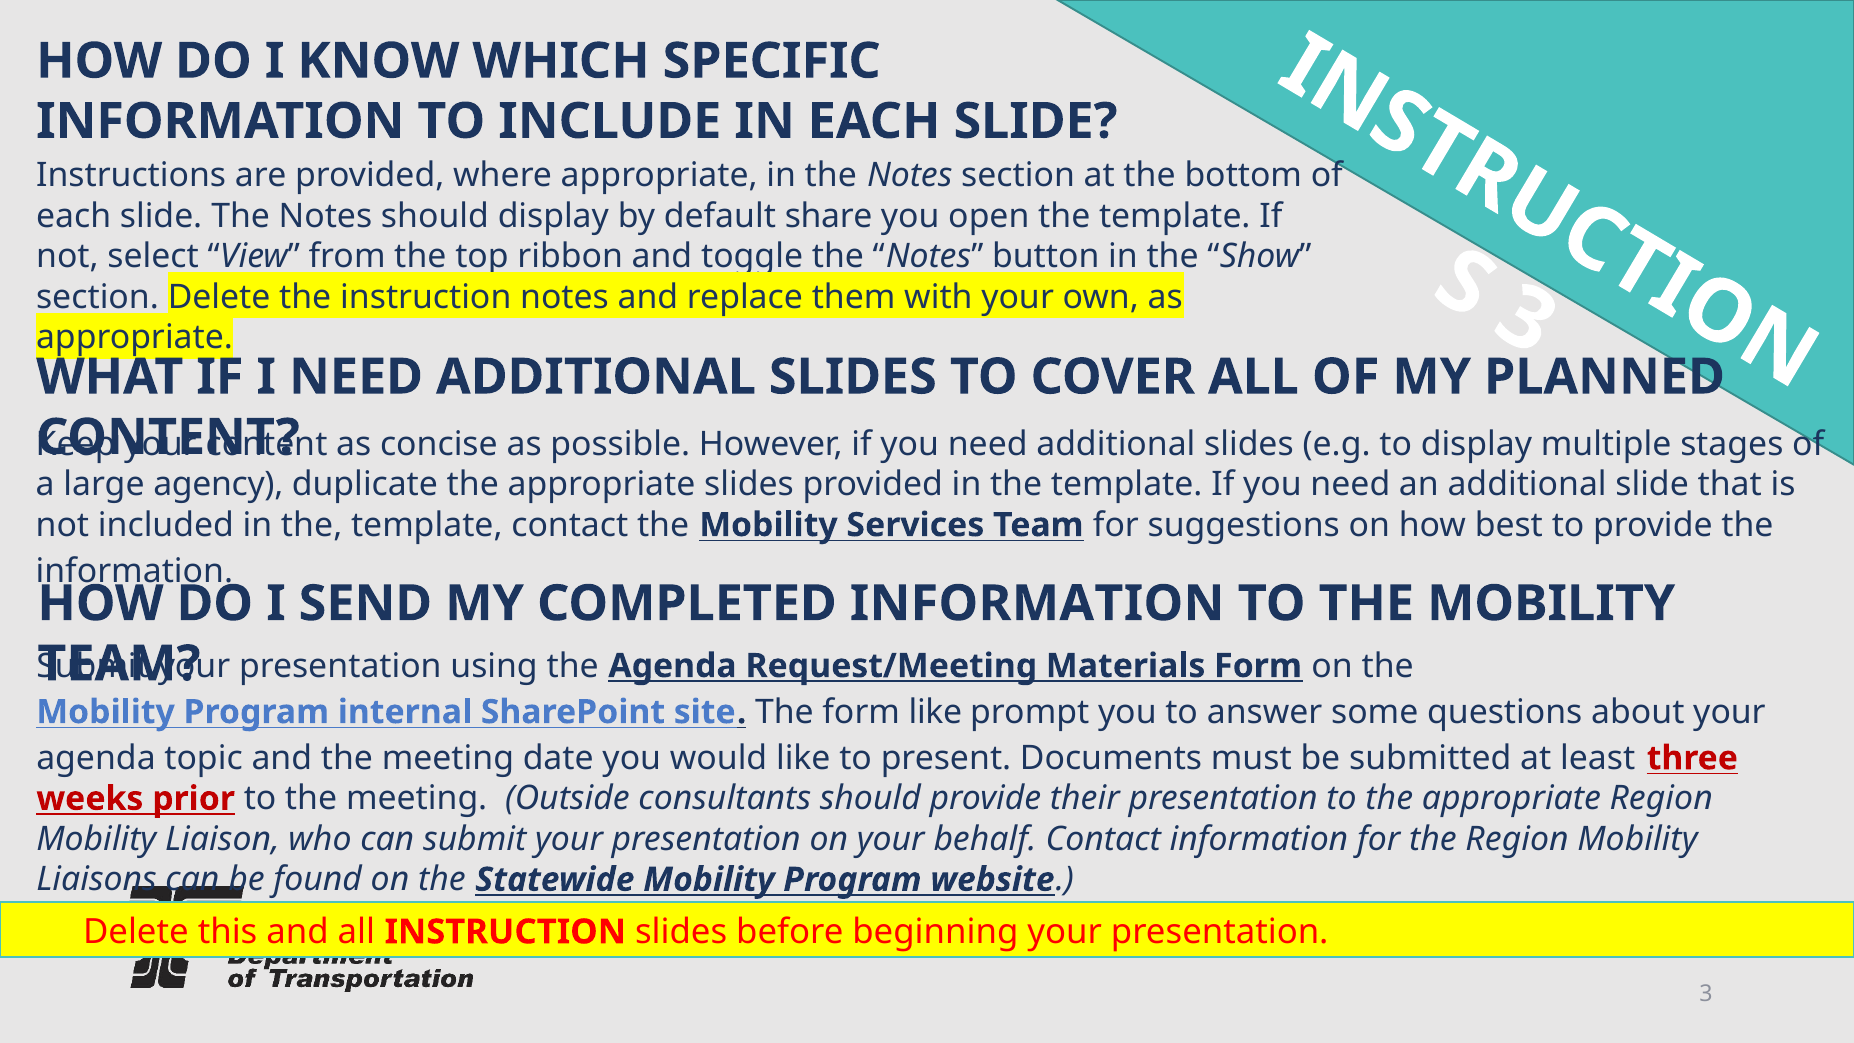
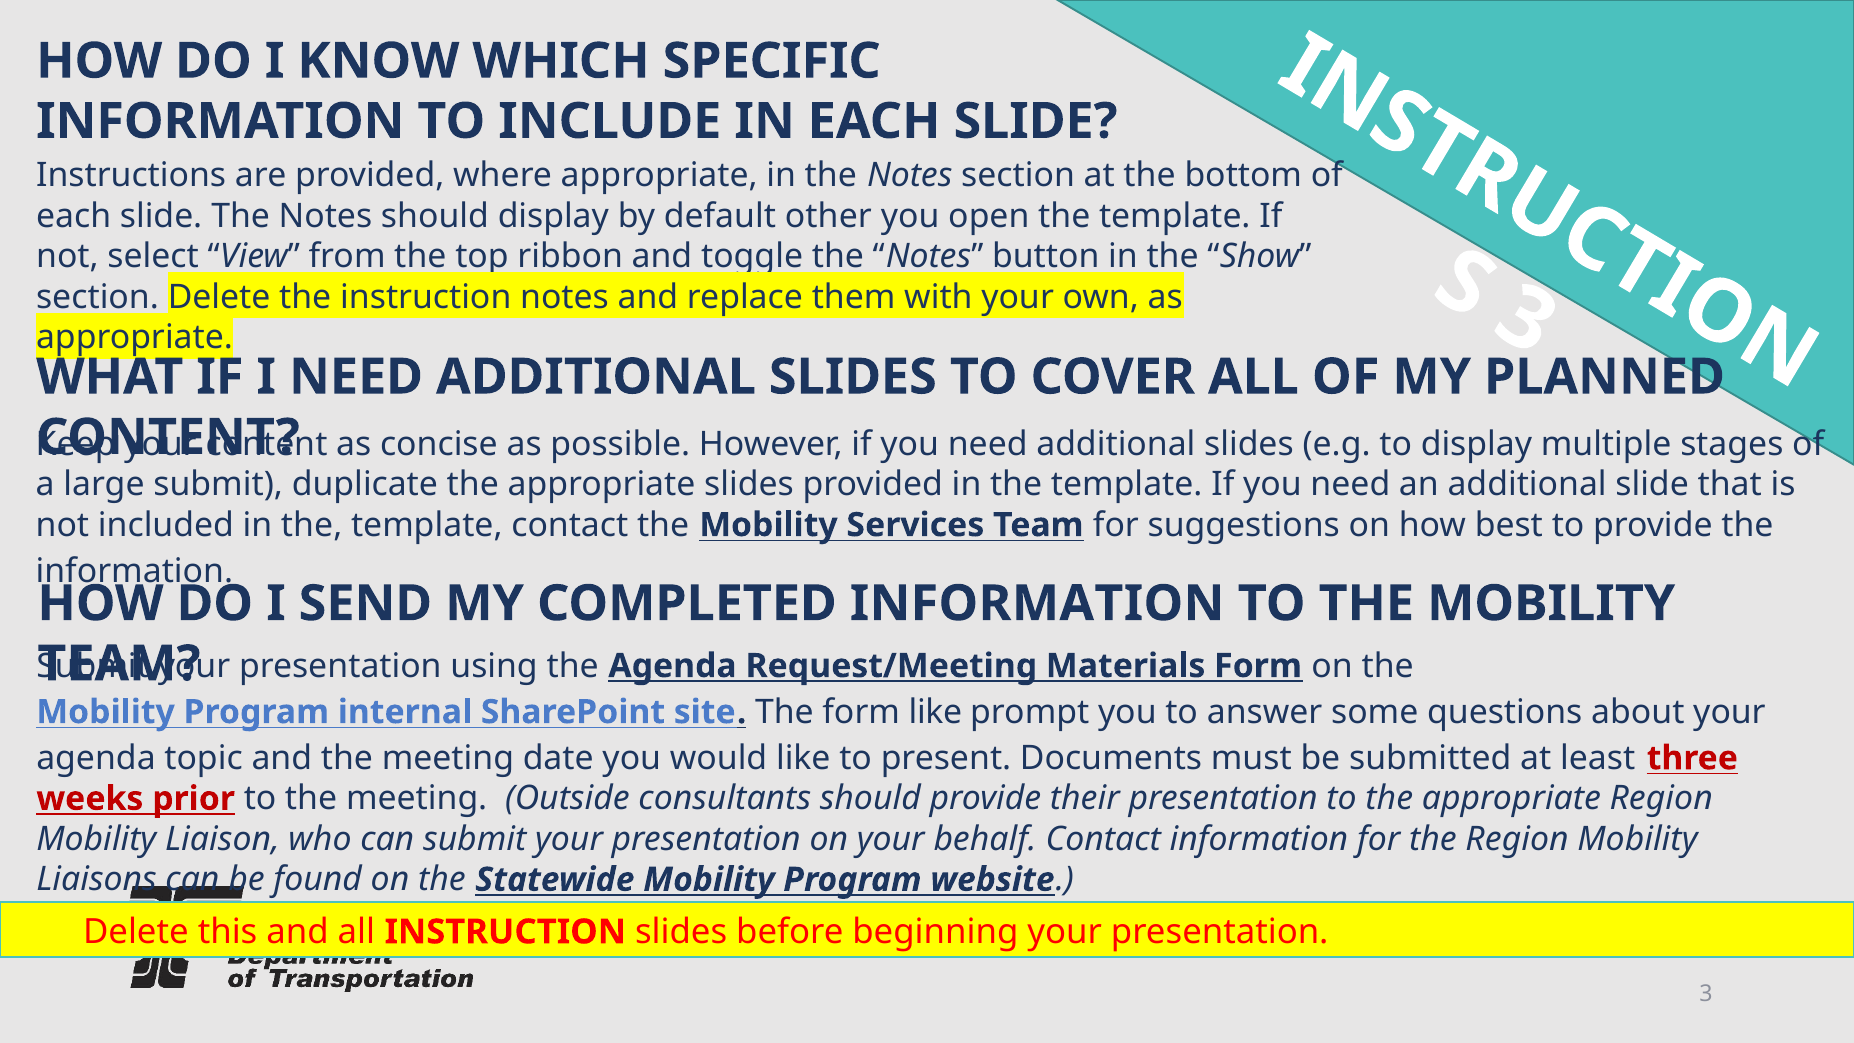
share: share -> other (828, 216)
large agency: agency -> submit (218, 484)
